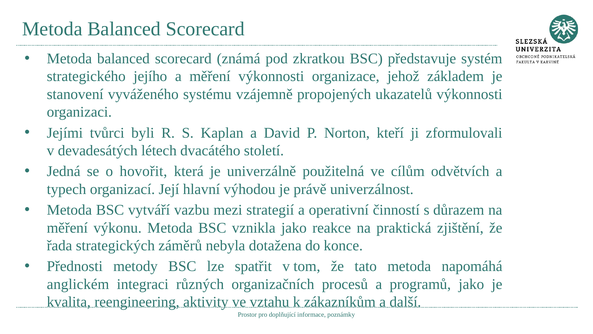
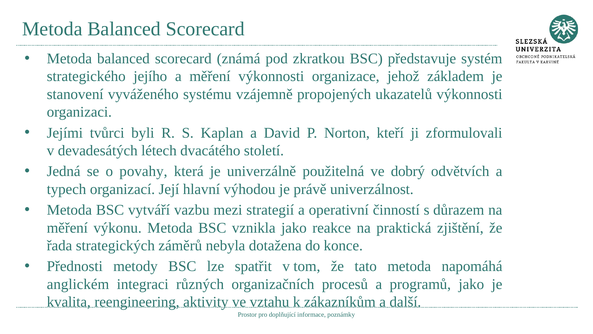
hovořit: hovořit -> povahy (143, 171)
cílům: cílům -> dobrý (408, 171)
